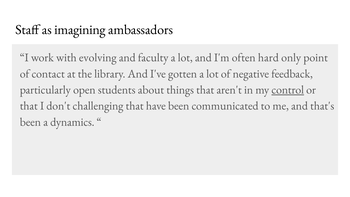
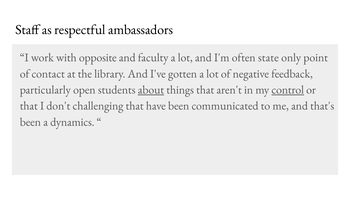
imagining: imagining -> respectful (80, 30)
evolving: evolving -> opposite (98, 58)
hard: hard -> state (268, 58)
about underline: none -> present (151, 90)
